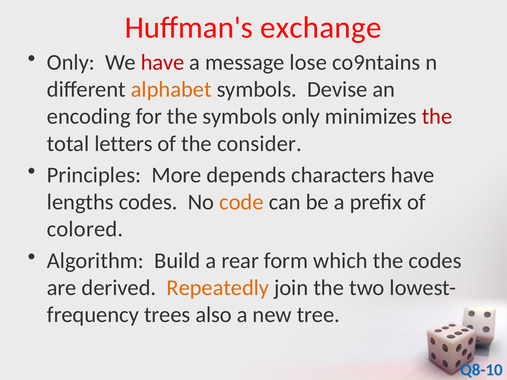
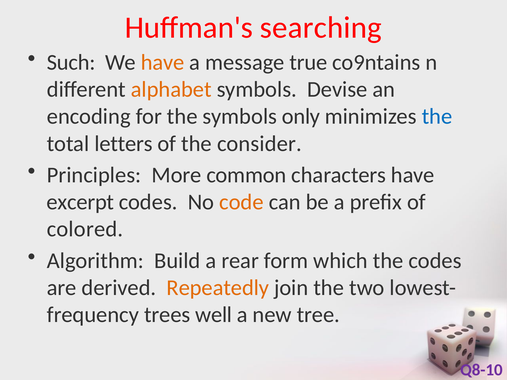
exchange: exchange -> searching (321, 28)
Only: Only -> Such (71, 62)
have colour: red -> orange (163, 62)
lose: lose -> true (308, 62)
the colour: red -> blue (437, 117)
depends: depends -> common (246, 175)
lengths: lengths -> excerpt (80, 202)
also: also -> well (214, 315)
Q8-10 colour: blue -> purple (481, 370)
